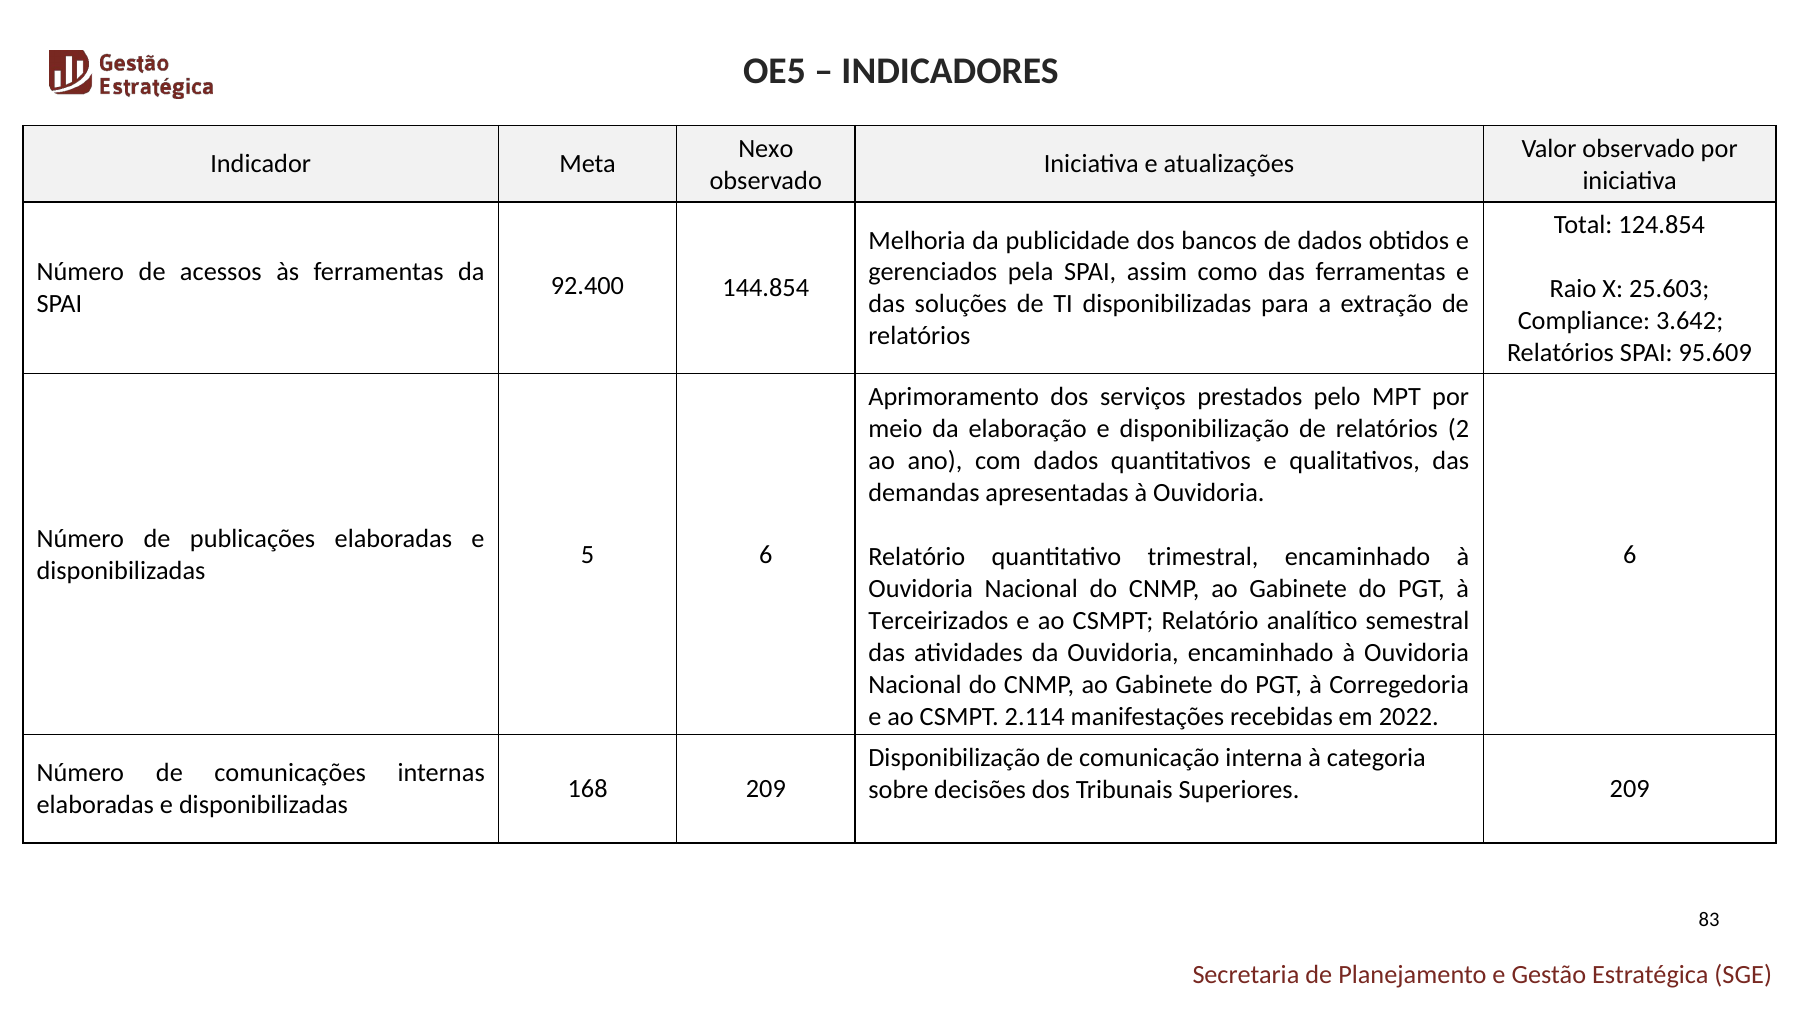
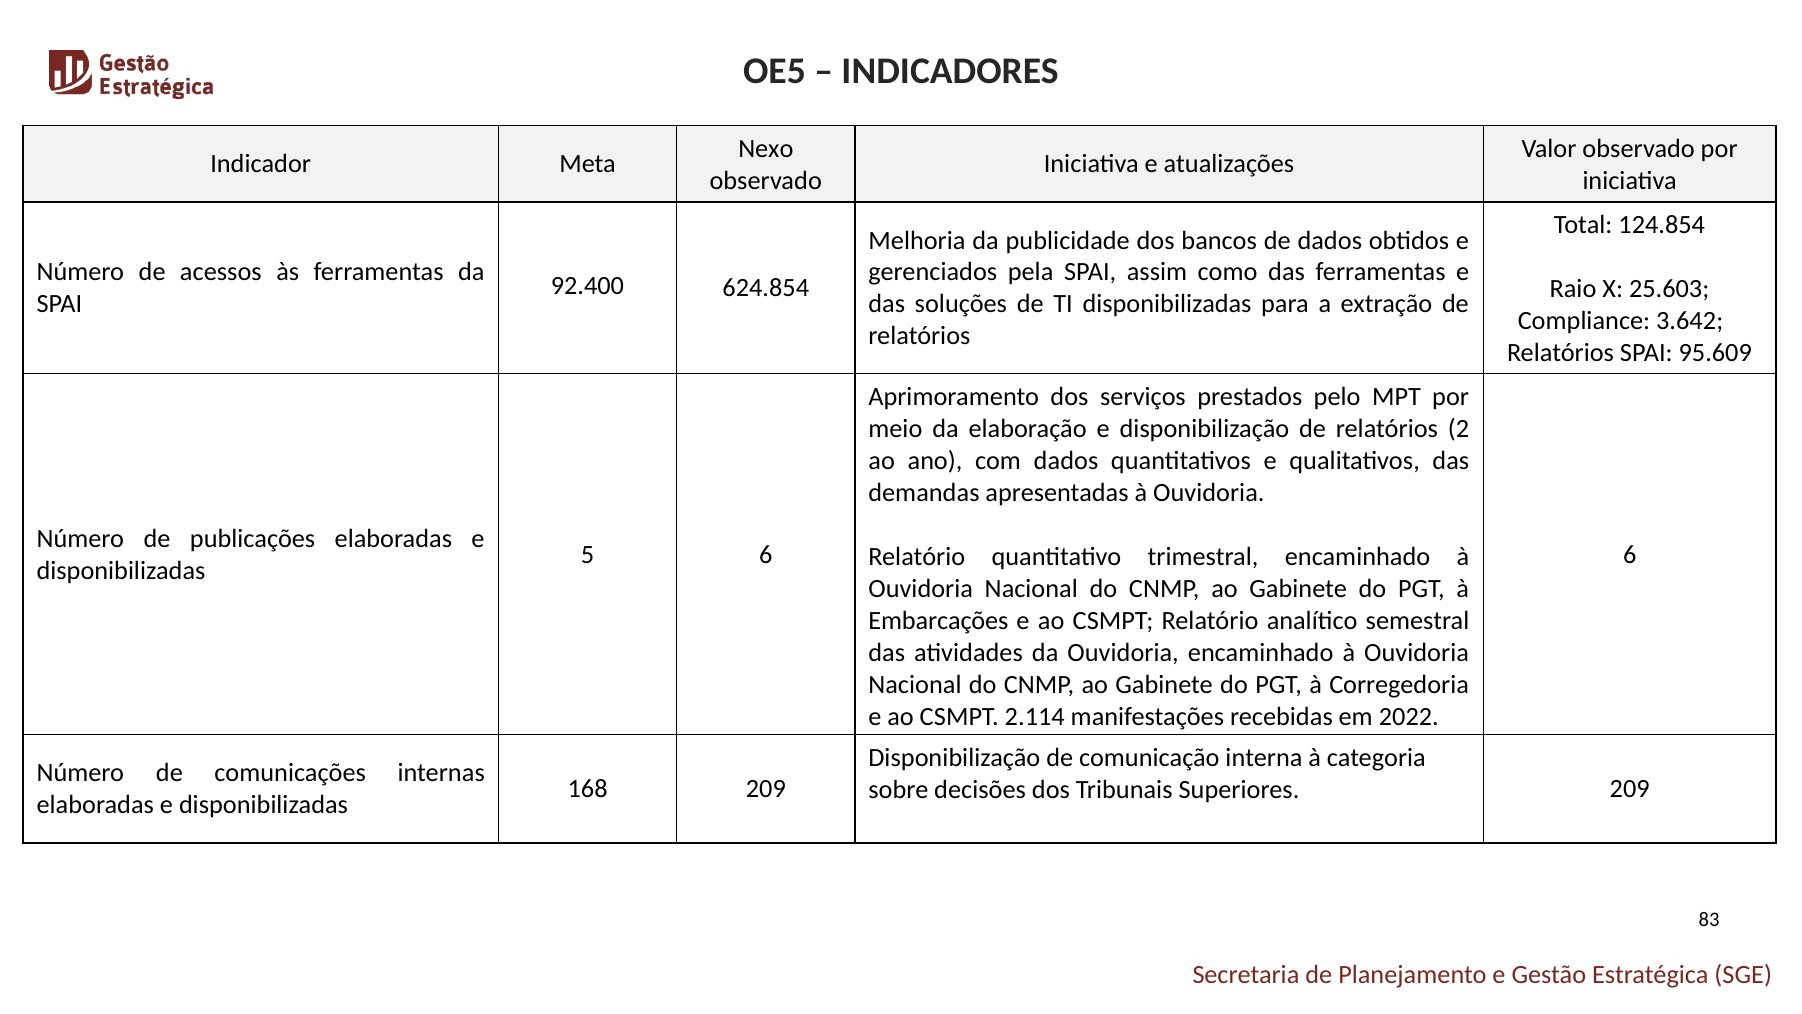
144.854: 144.854 -> 624.854 (766, 288)
Terceirizados: Terceirizados -> Embarcações (938, 620)
